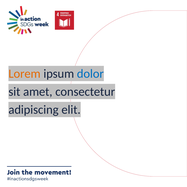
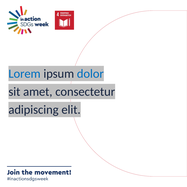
Lorem colour: orange -> blue (25, 74)
